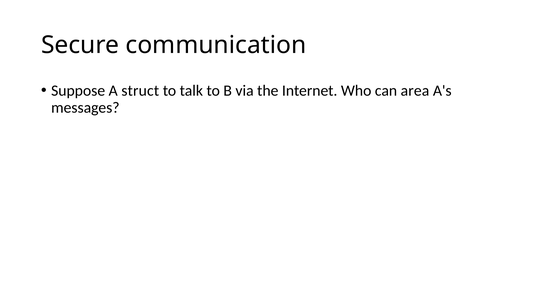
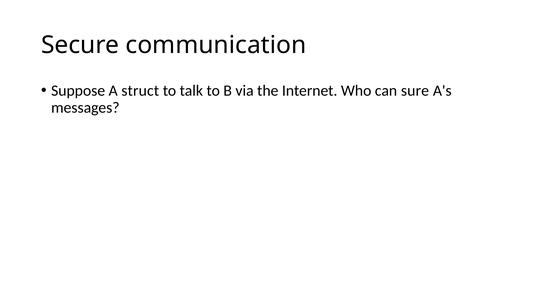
area: area -> sure (415, 91)
